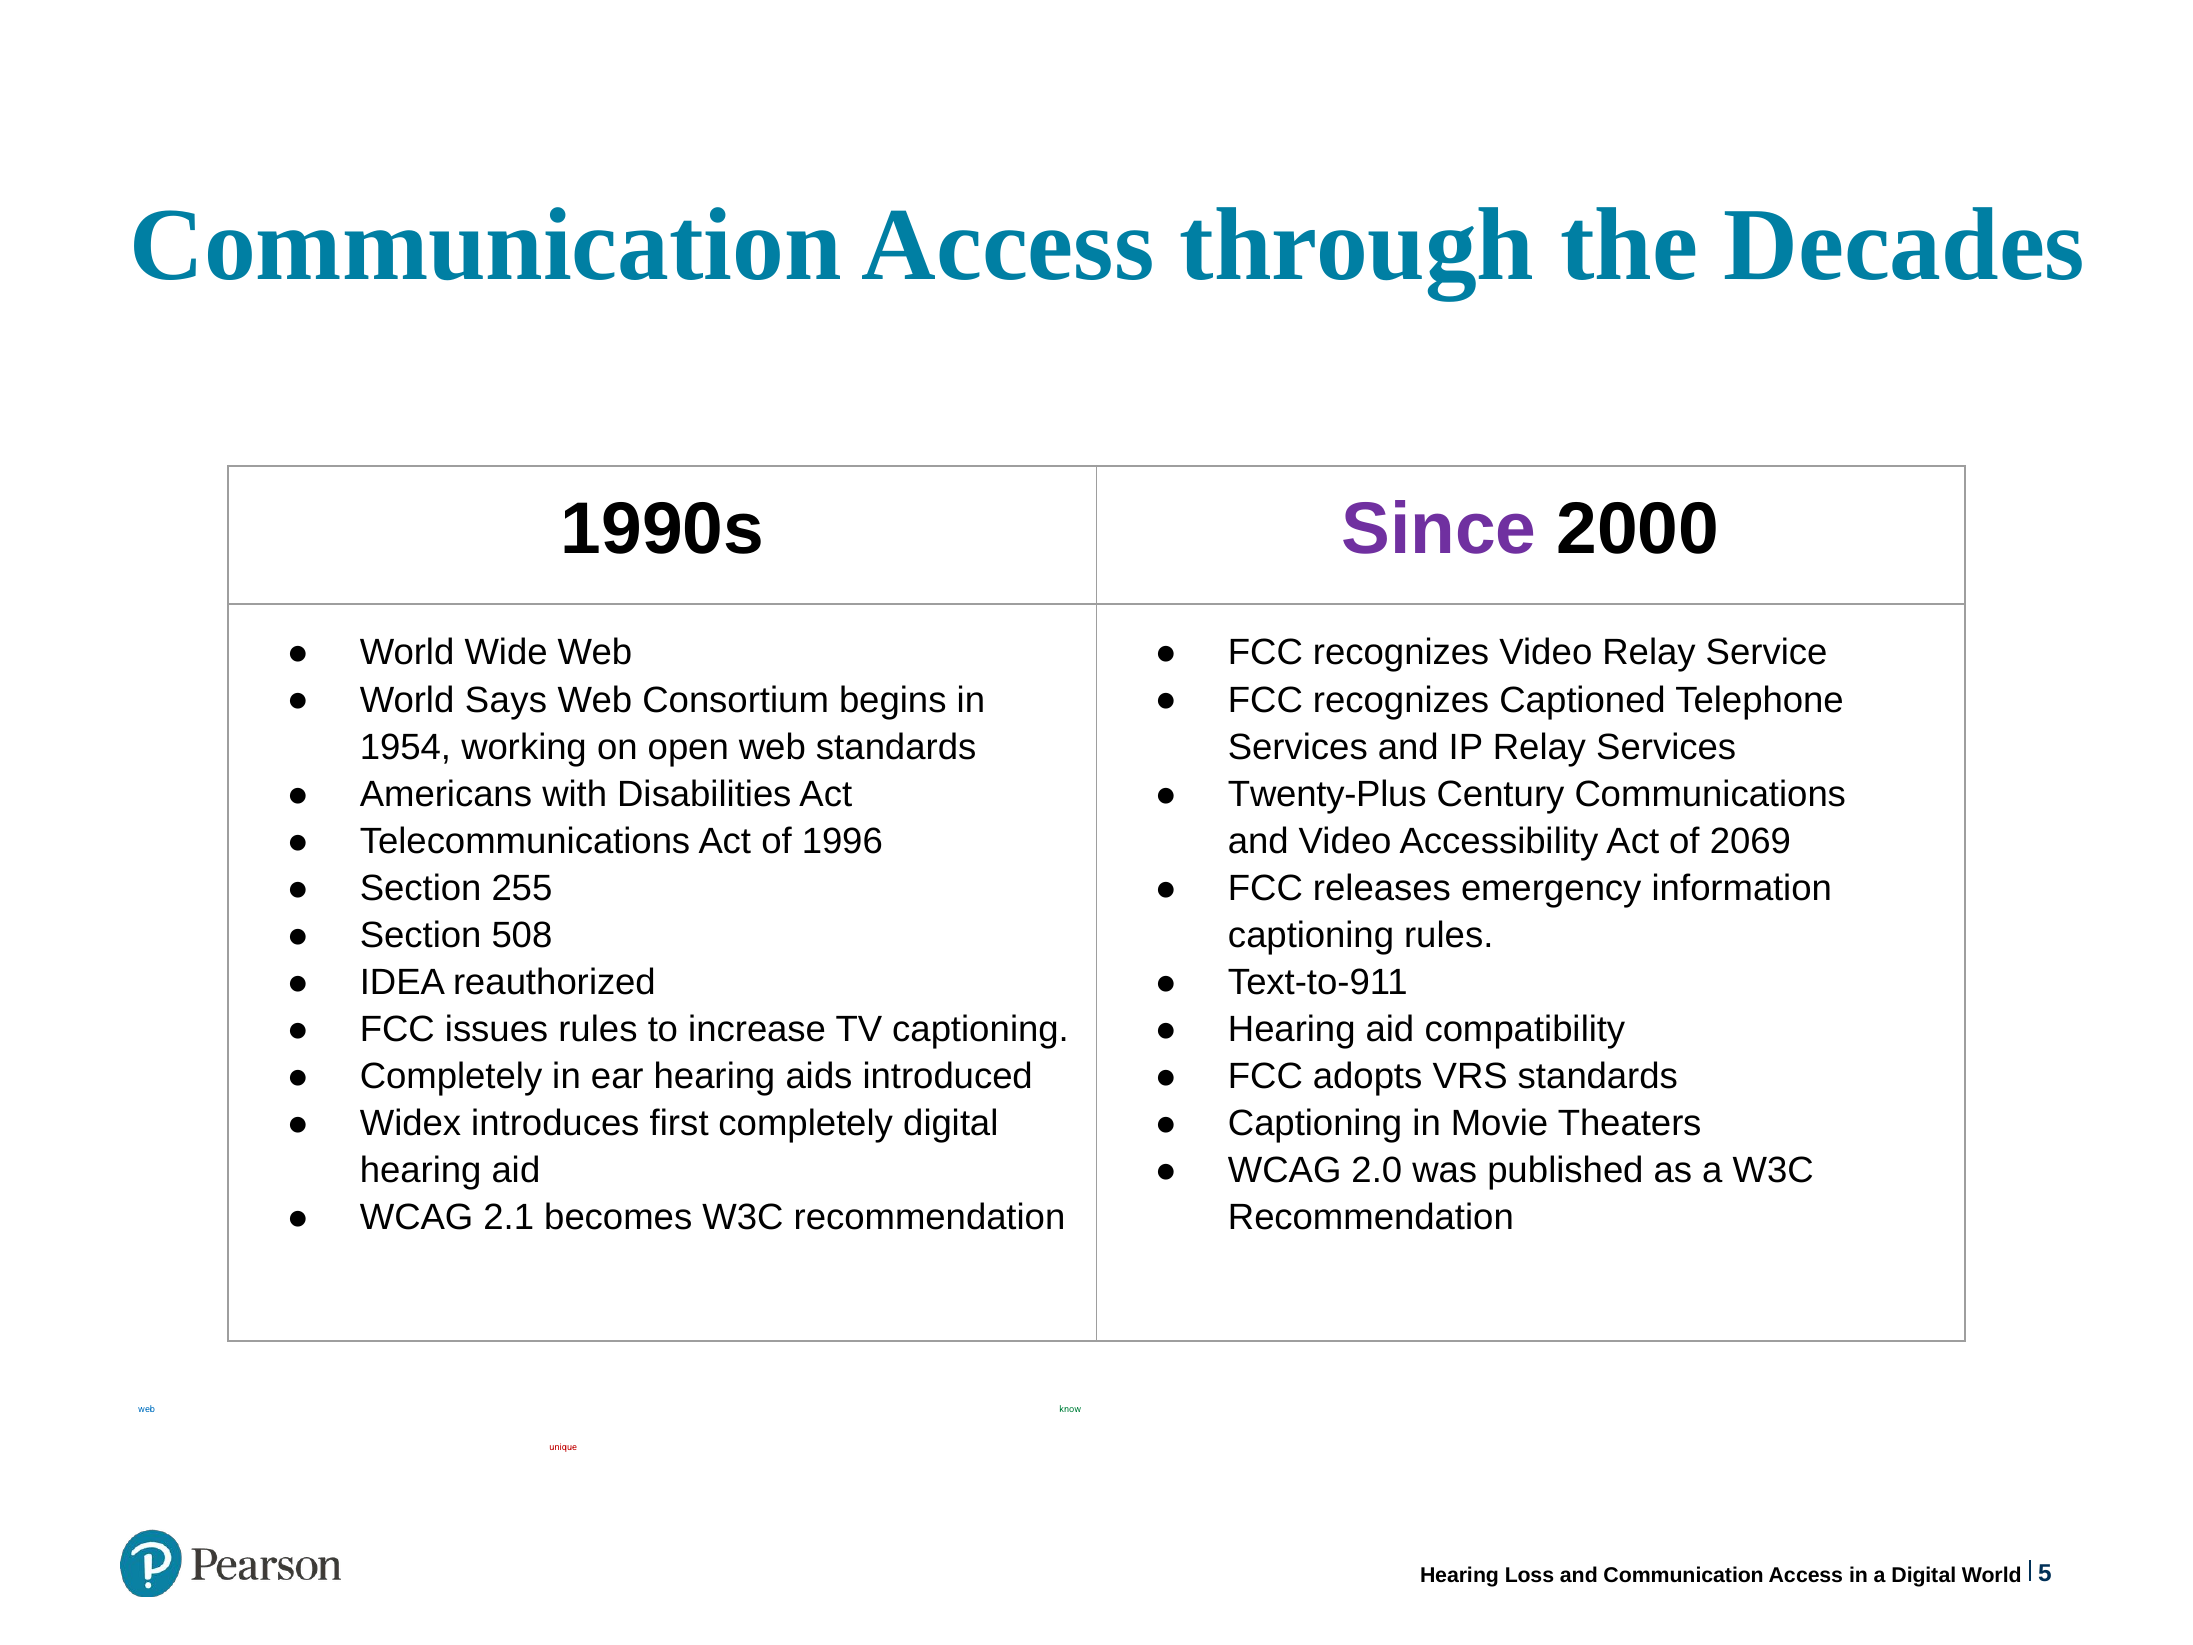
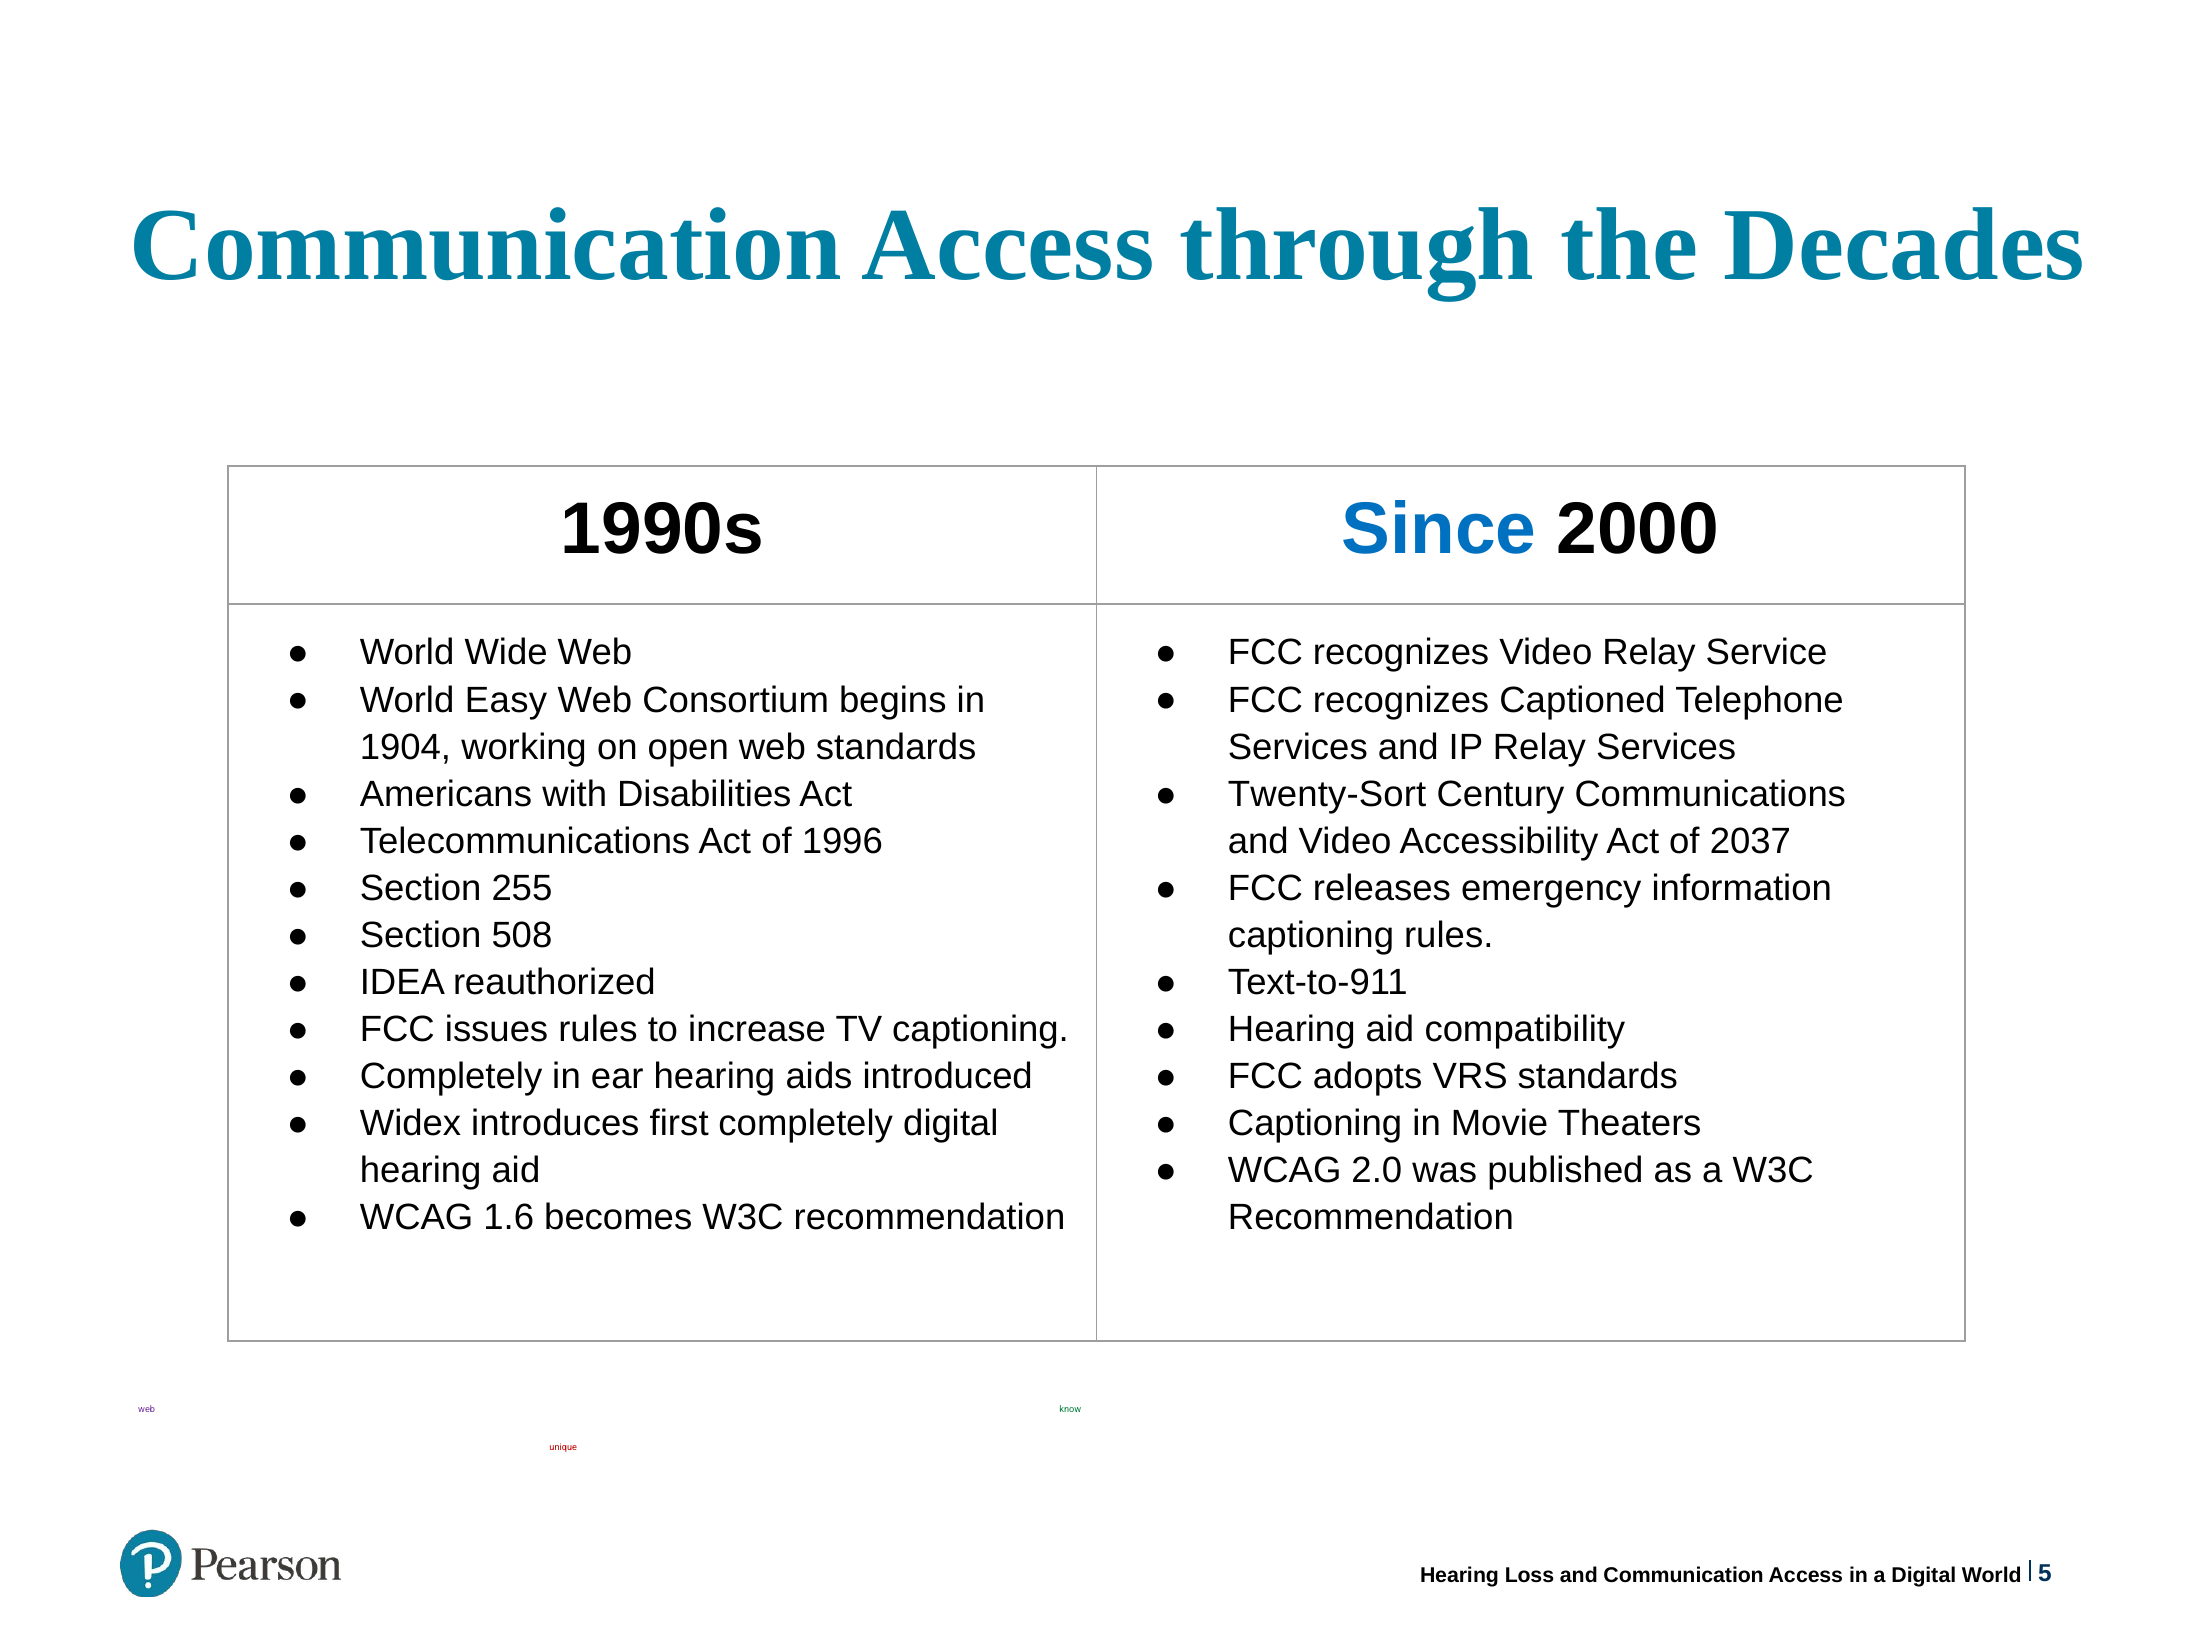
Since colour: purple -> blue (1439, 530)
Says: Says -> Easy (506, 700)
1954: 1954 -> 1904 (406, 747)
Twenty-Plus: Twenty-Plus -> Twenty-Sort (1327, 794)
2069: 2069 -> 2037 (1750, 841)
2.1: 2.1 -> 1.6 (509, 1217)
web colour: blue -> purple (147, 1410)
